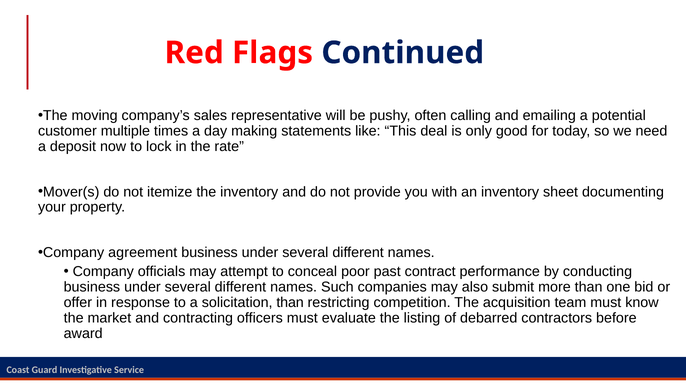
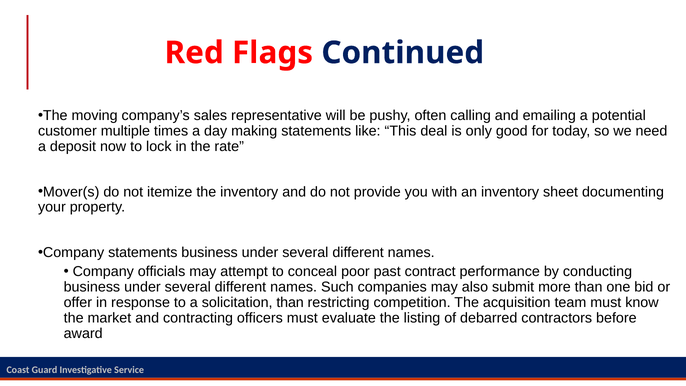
Company agreement: agreement -> statements (143, 252)
